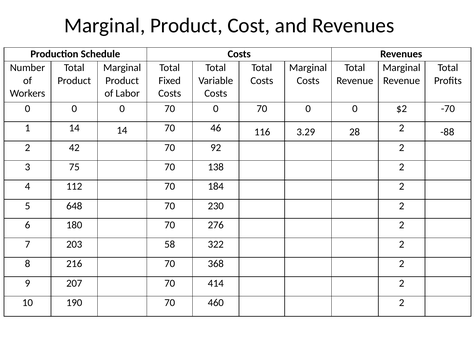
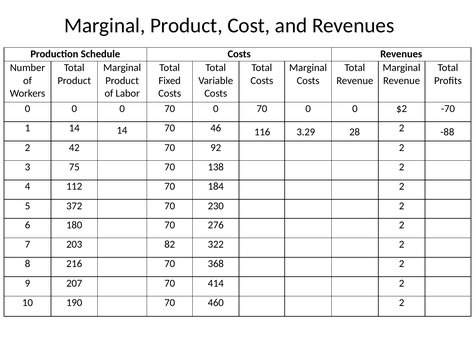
648: 648 -> 372 (74, 206)
58: 58 -> 82 (170, 245)
